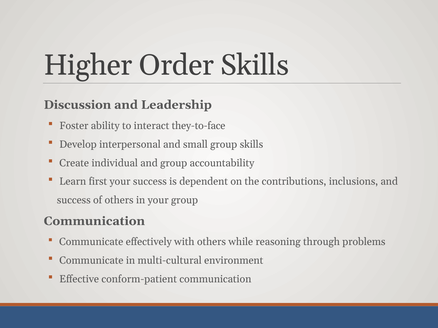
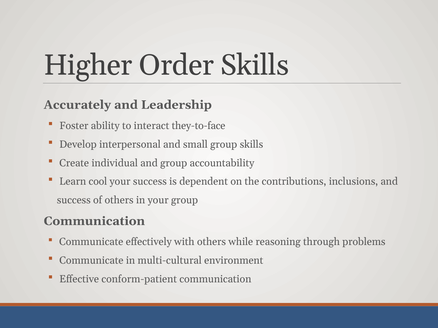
Discussion: Discussion -> Accurately (77, 105)
first: first -> cool (98, 182)
